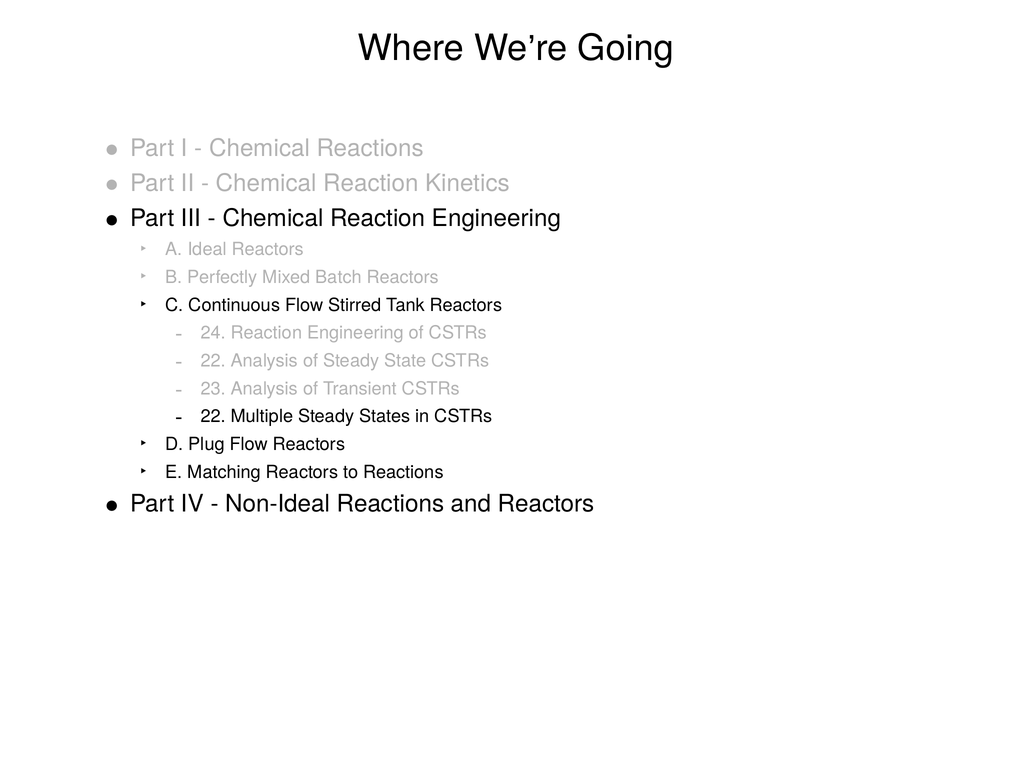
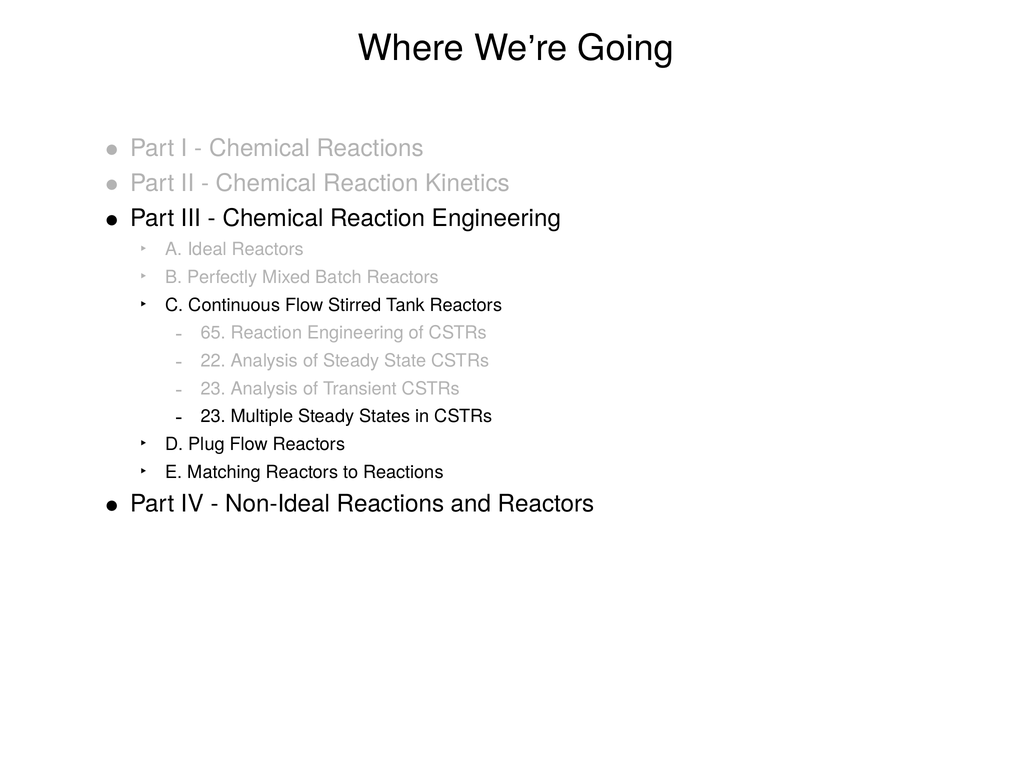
24: 24 -> 65 (213, 333)
22: 22 -> 23 (213, 416)
